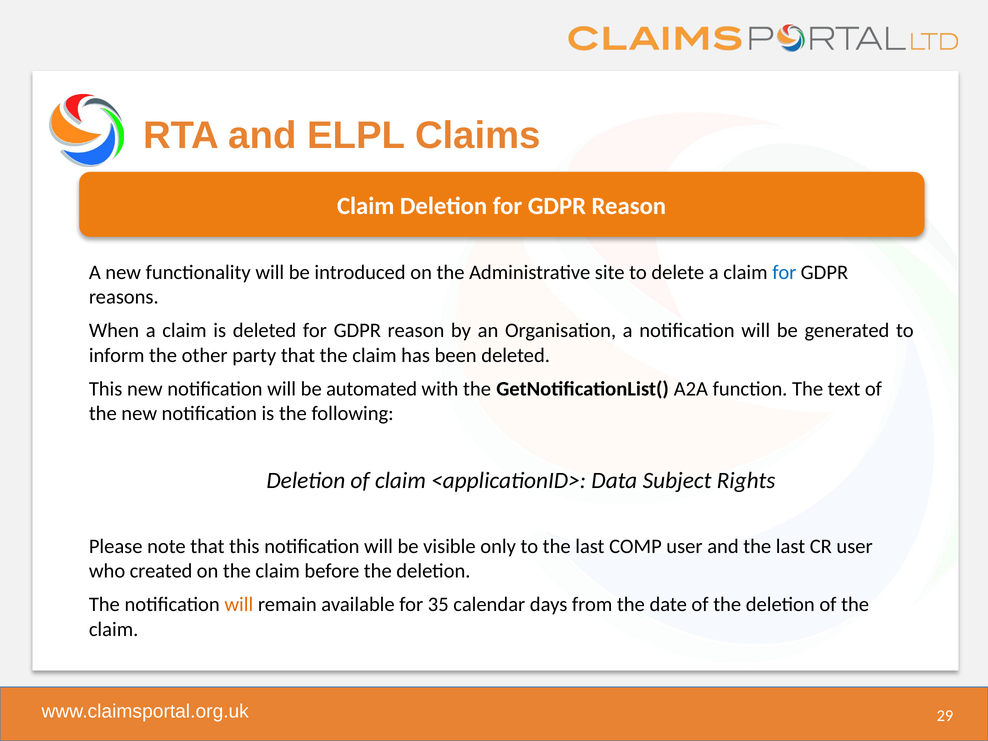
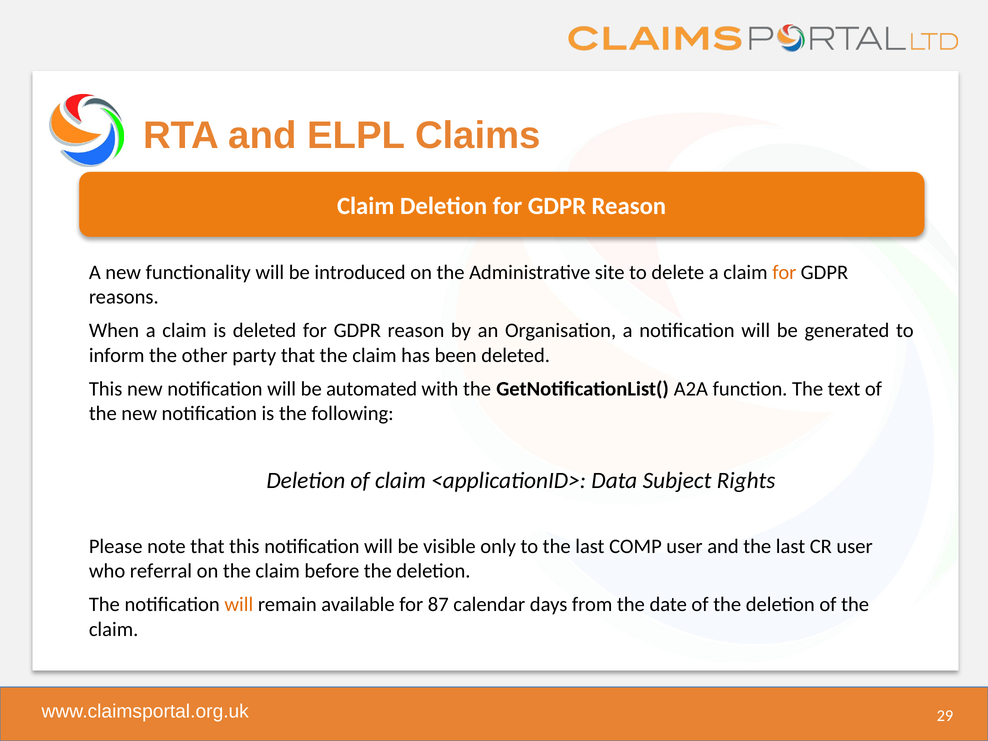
for colour: blue -> orange (784, 272)
created: created -> referral (161, 571)
35: 35 -> 87 (438, 605)
